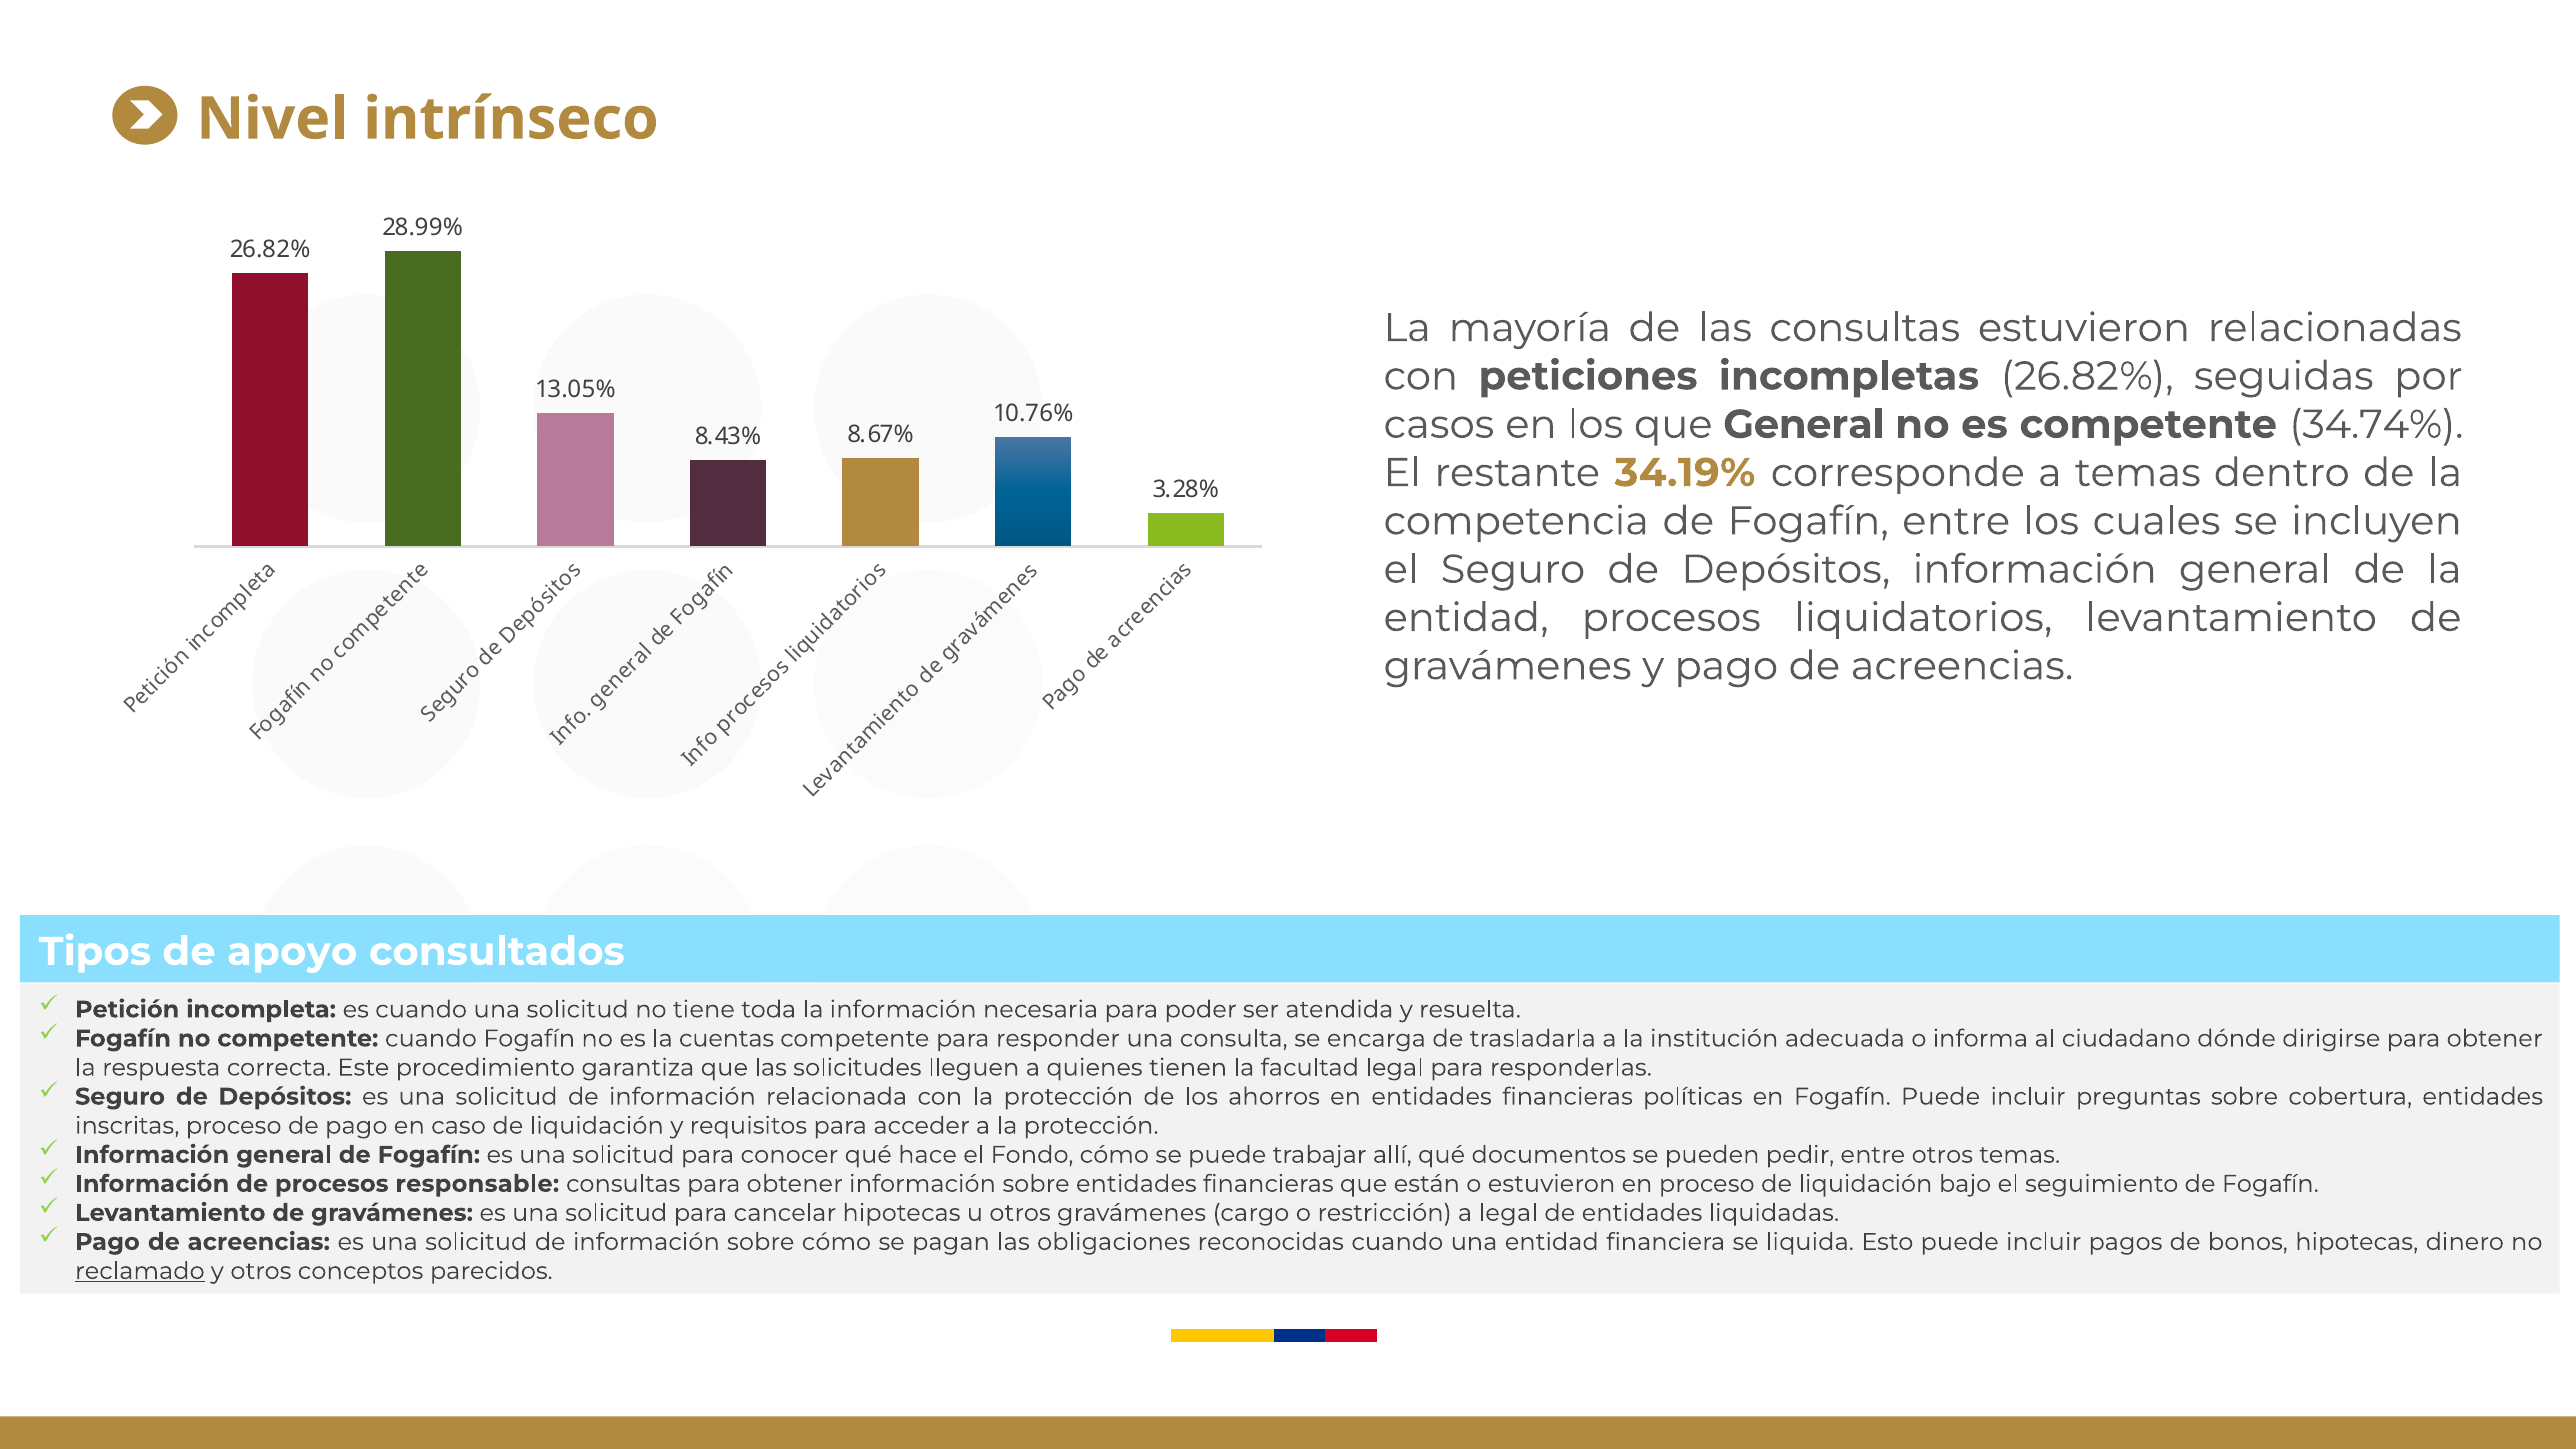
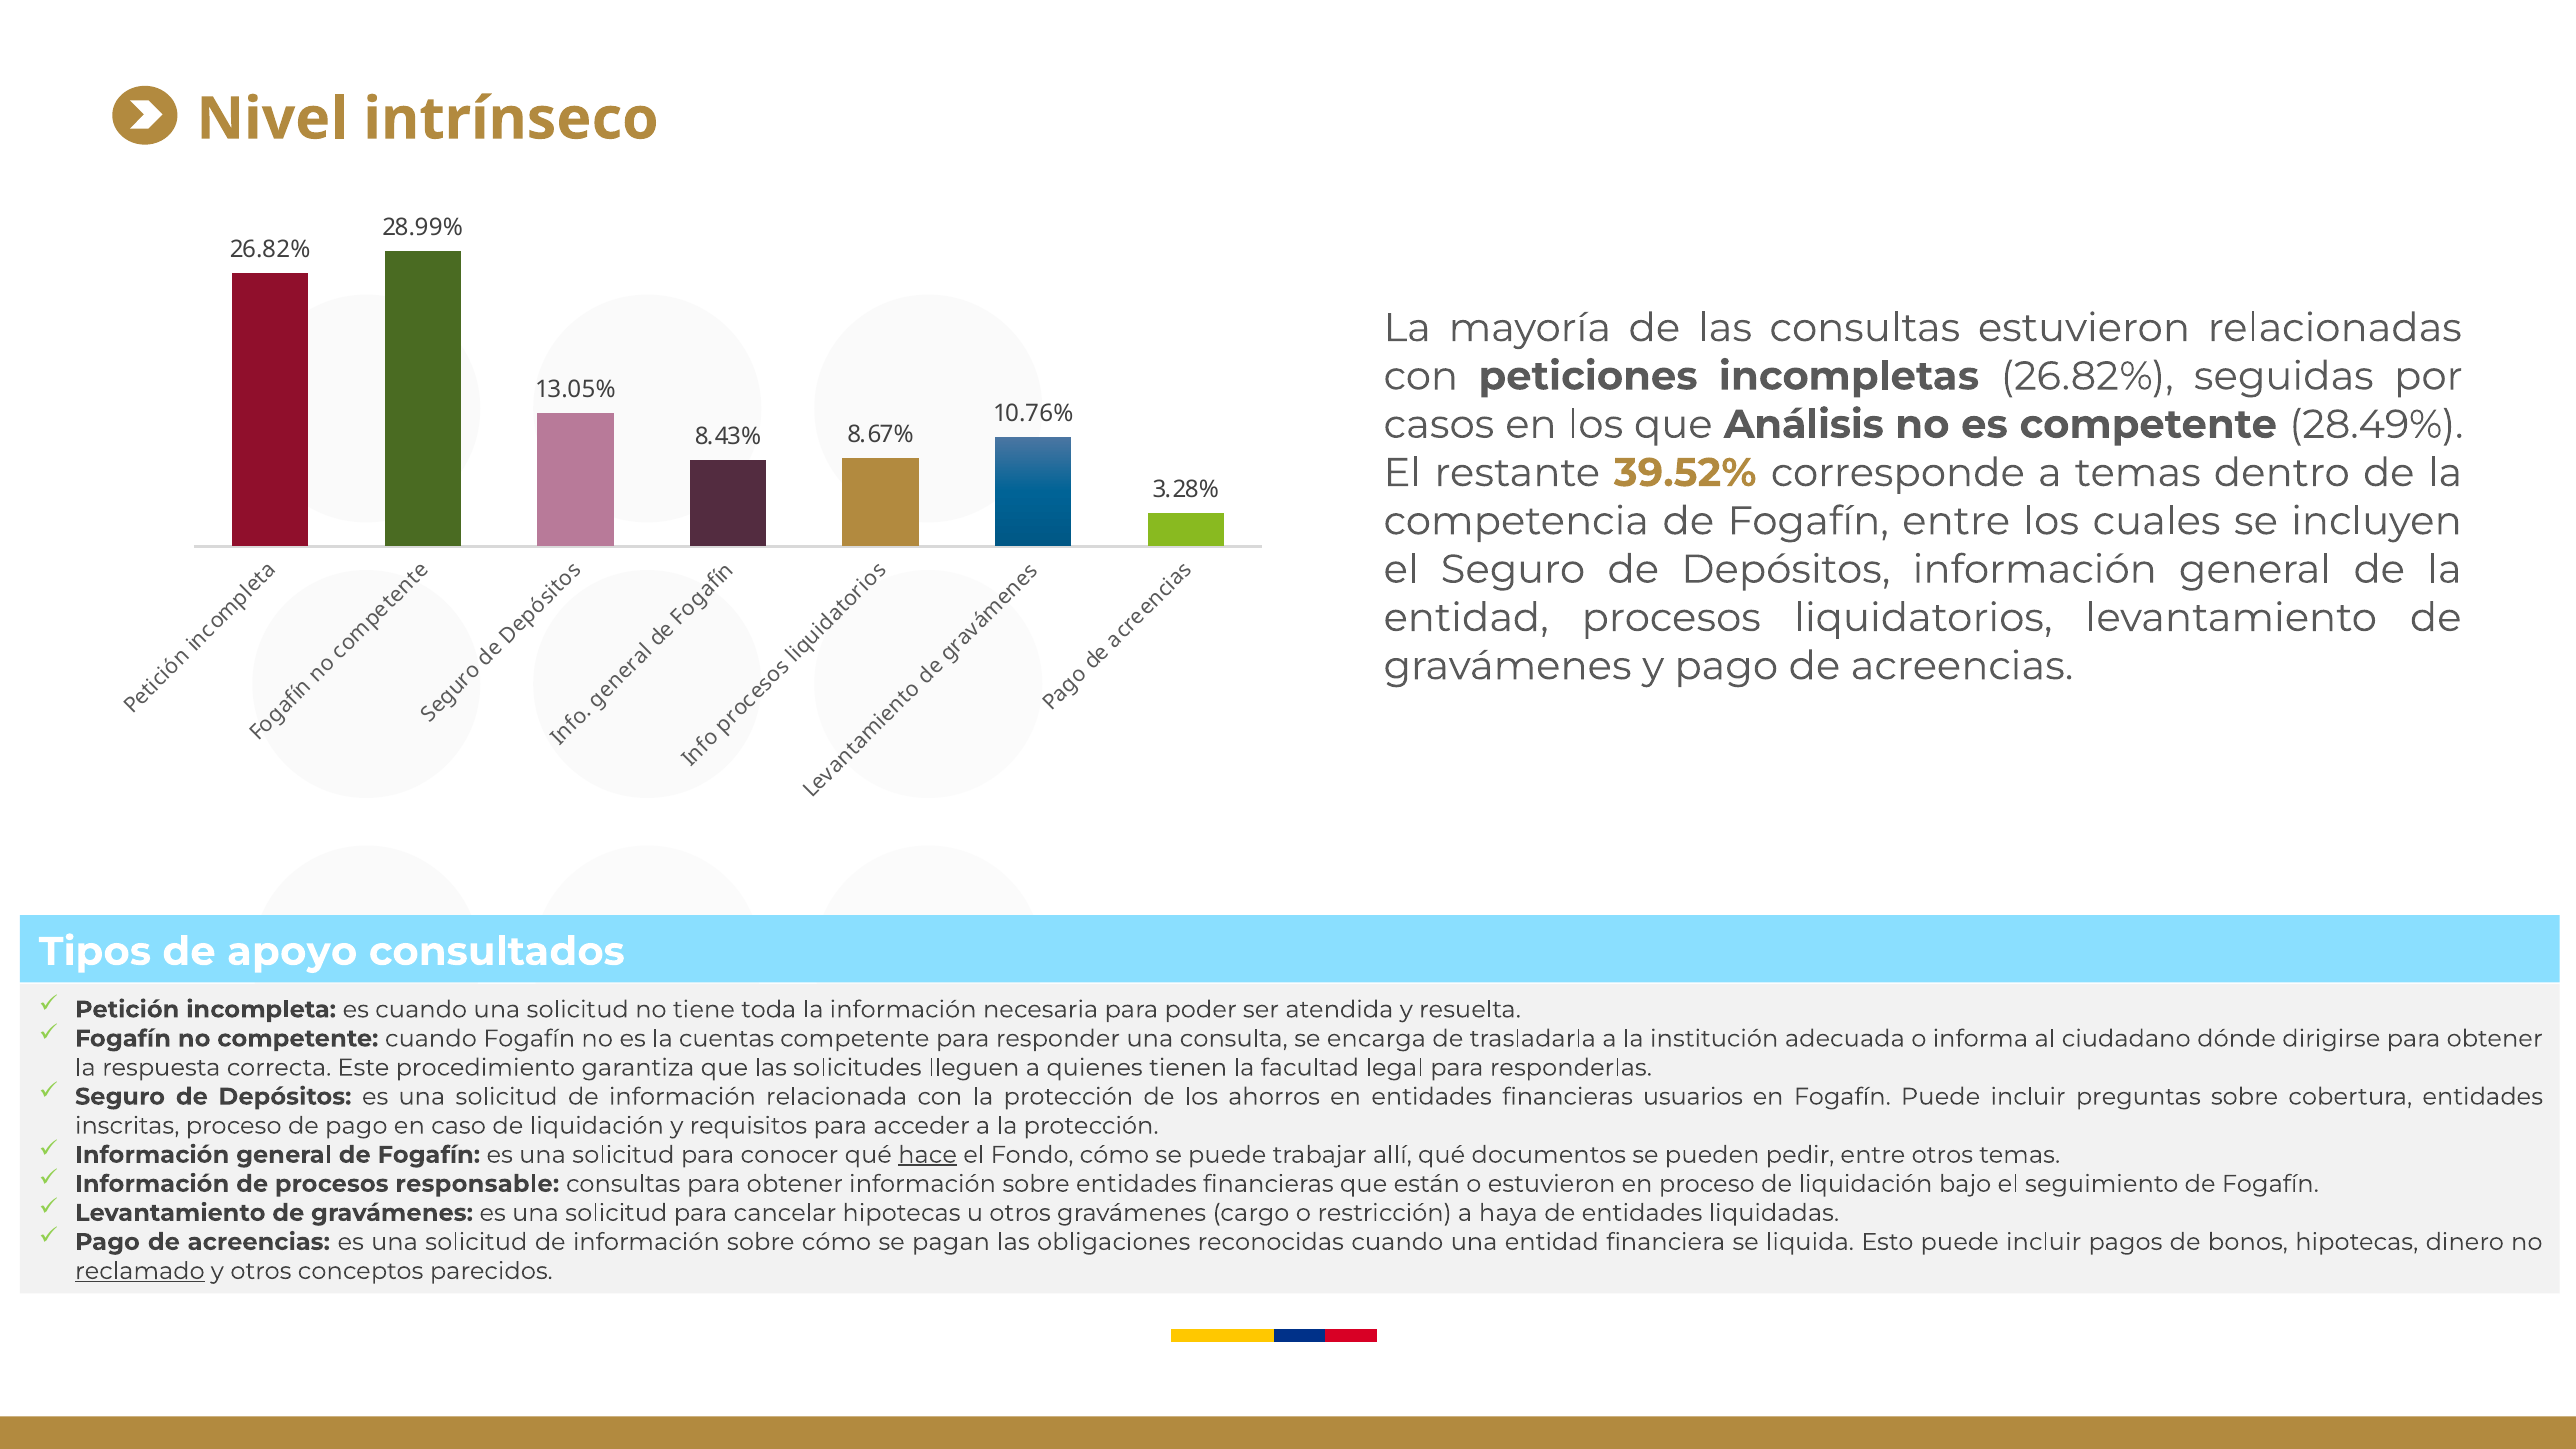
que General: General -> Análisis (1804, 425)
34.74%: 34.74% -> 28.49% (2376, 425)
34.19%: 34.19% -> 39.52% (1685, 473)
políticas: políticas -> usuarios (1693, 1097)
hace underline: none -> present (928, 1155)
a legal: legal -> haya (1508, 1213)
